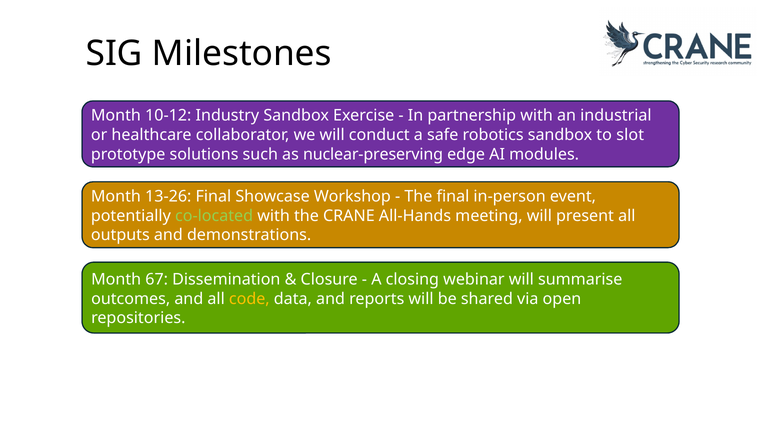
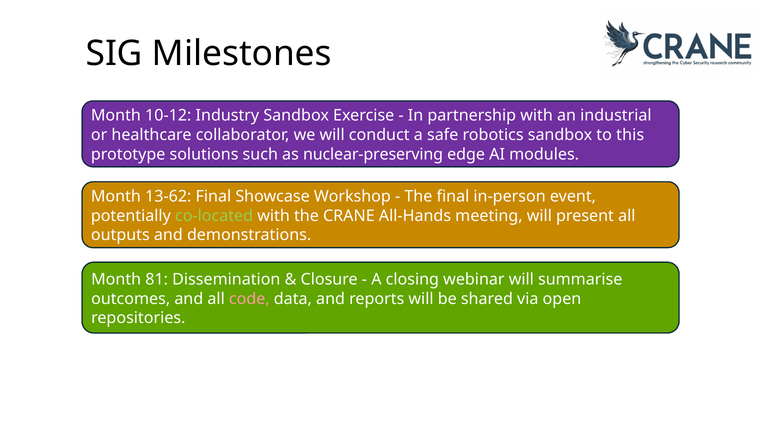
slot: slot -> this (630, 135)
13-26: 13-26 -> 13-62 (168, 196)
67: 67 -> 81 (157, 279)
code colour: yellow -> pink (249, 299)
